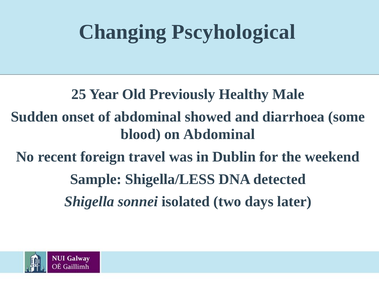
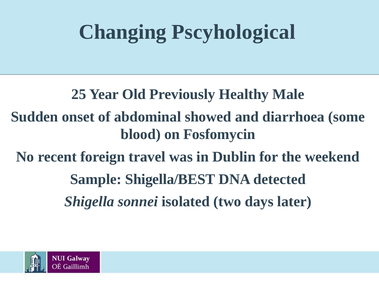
on Abdominal: Abdominal -> Fosfomycin (219, 134)
Shigella/LESS: Shigella/LESS -> Shigella/BEST (170, 179)
